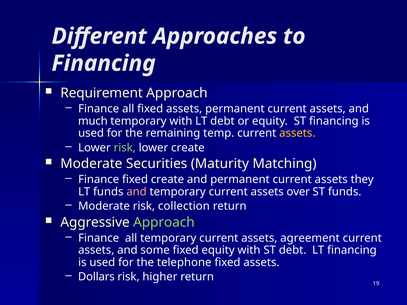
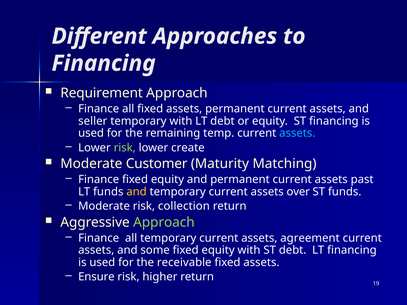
much: much -> seller (93, 121)
assets colour: yellow -> light blue (297, 133)
Securities: Securities -> Customer (157, 164)
Finance fixed create: create -> equity (167, 180)
they: they -> past (362, 180)
and colour: pink -> yellow (137, 192)
telephone: telephone -> receivable (184, 263)
Dollars: Dollars -> Ensure (96, 277)
